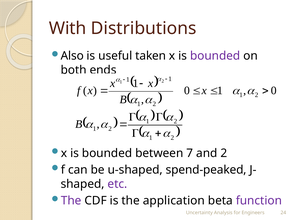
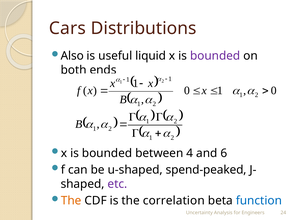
With: With -> Cars (67, 28)
taken: taken -> liquid (151, 56)
7: 7 -> 4 (190, 153)
and 2: 2 -> 6 (224, 153)
The colour: purple -> orange (71, 200)
application: application -> correlation (174, 200)
function colour: purple -> blue (259, 200)
